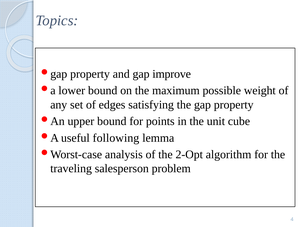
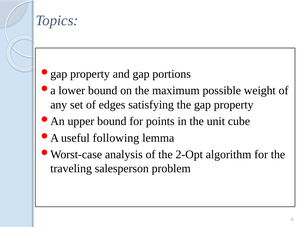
improve: improve -> portions (172, 74)
